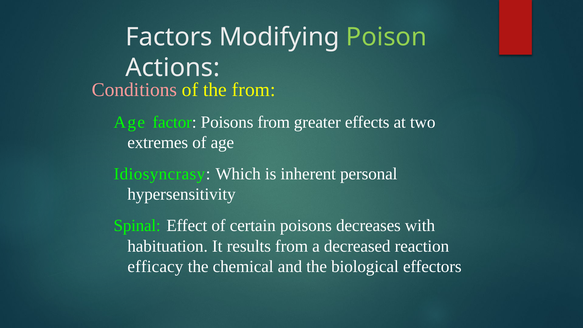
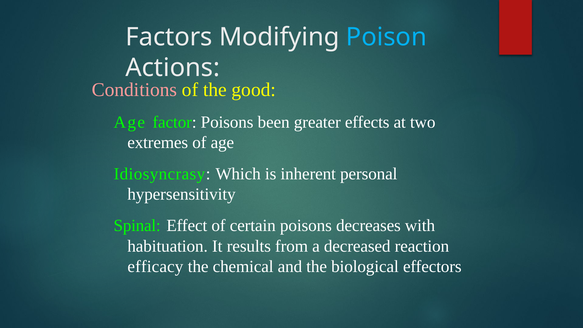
Poison colour: light green -> light blue (386, 37)
the from: from -> good (254, 90)
Poisons from: from -> been (274, 122)
